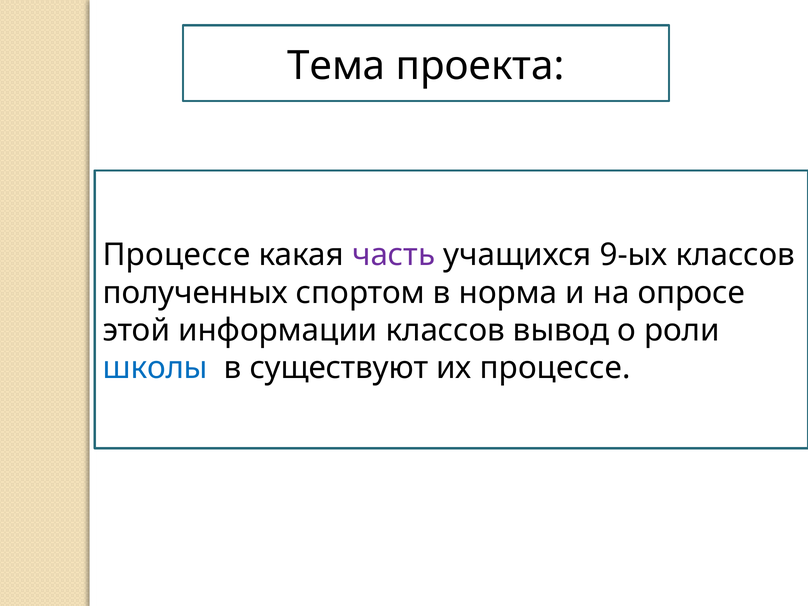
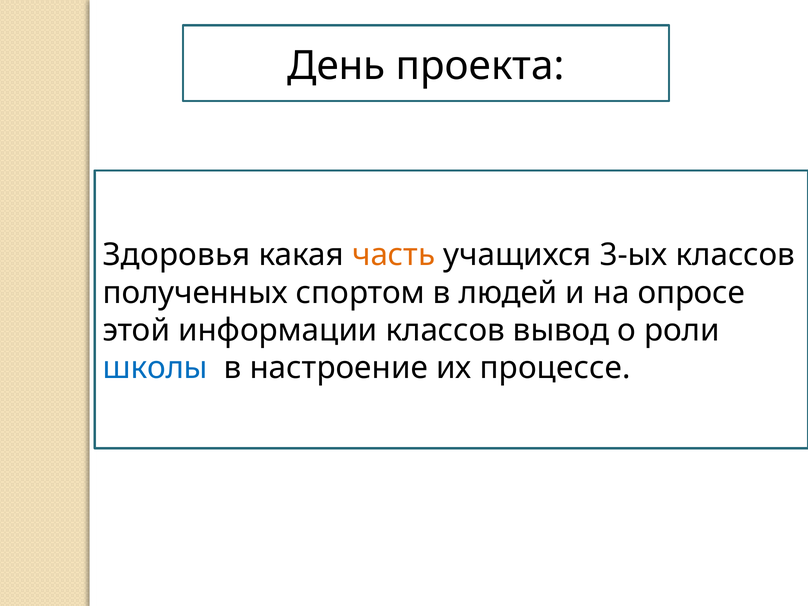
Тема: Тема -> День (336, 66)
Процессе: Процессе -> Здоровья (177, 255)
часть colour: purple -> orange (394, 255)
9-ых: 9-ых -> 3-ых (634, 255)
норма: норма -> людей (508, 293)
существуют: существуют -> настроение (339, 368)
